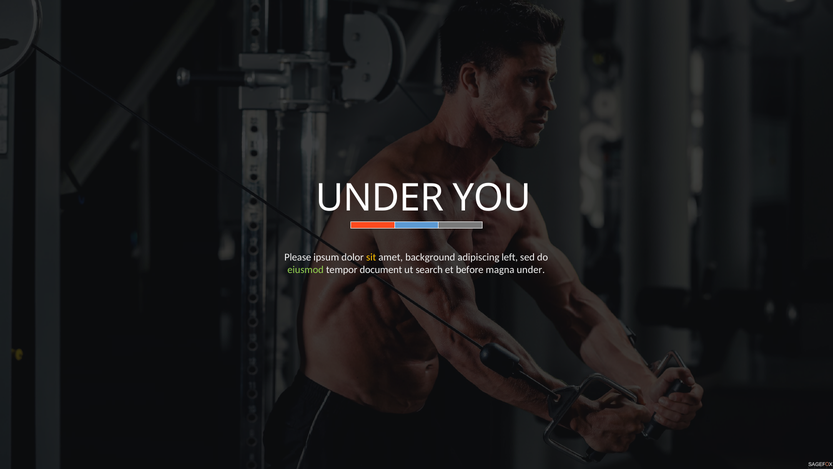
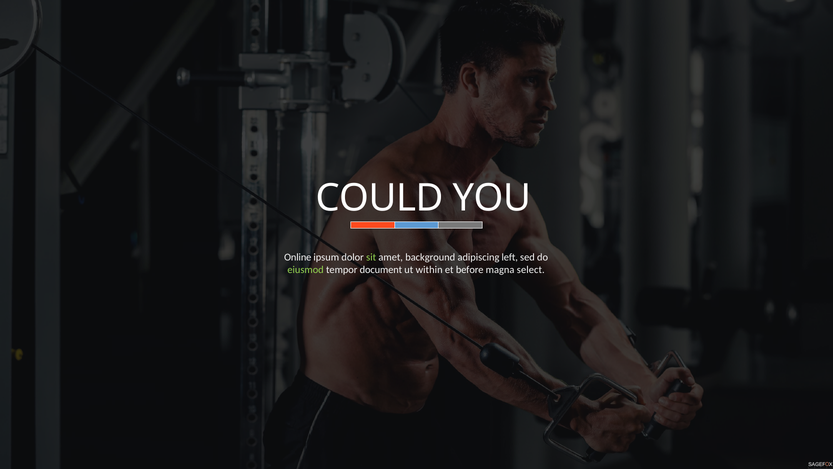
UNDER: UNDER -> COULD (380, 198)
Please: Please -> Online (298, 257)
sit colour: yellow -> light green (371, 257)
search: search -> within (429, 270)
magna under: under -> select (531, 270)
